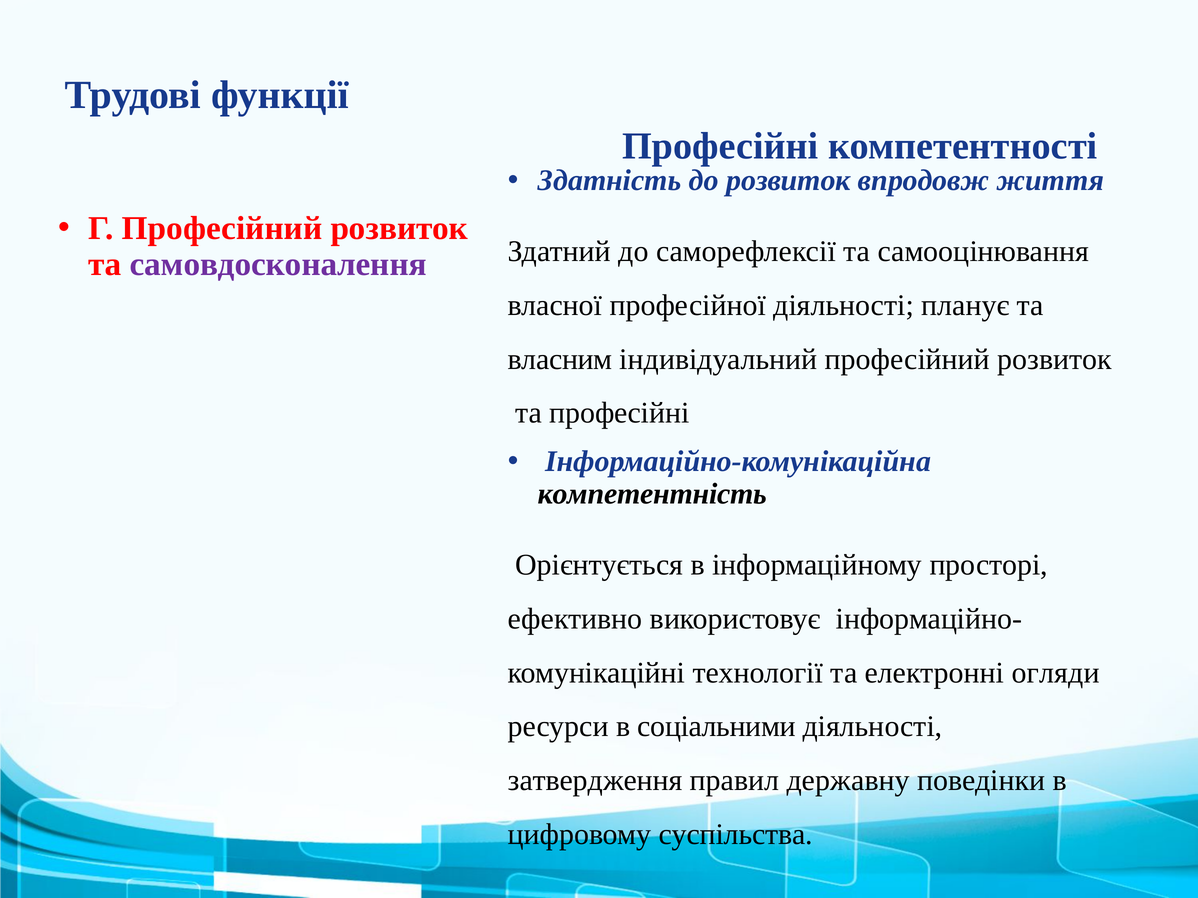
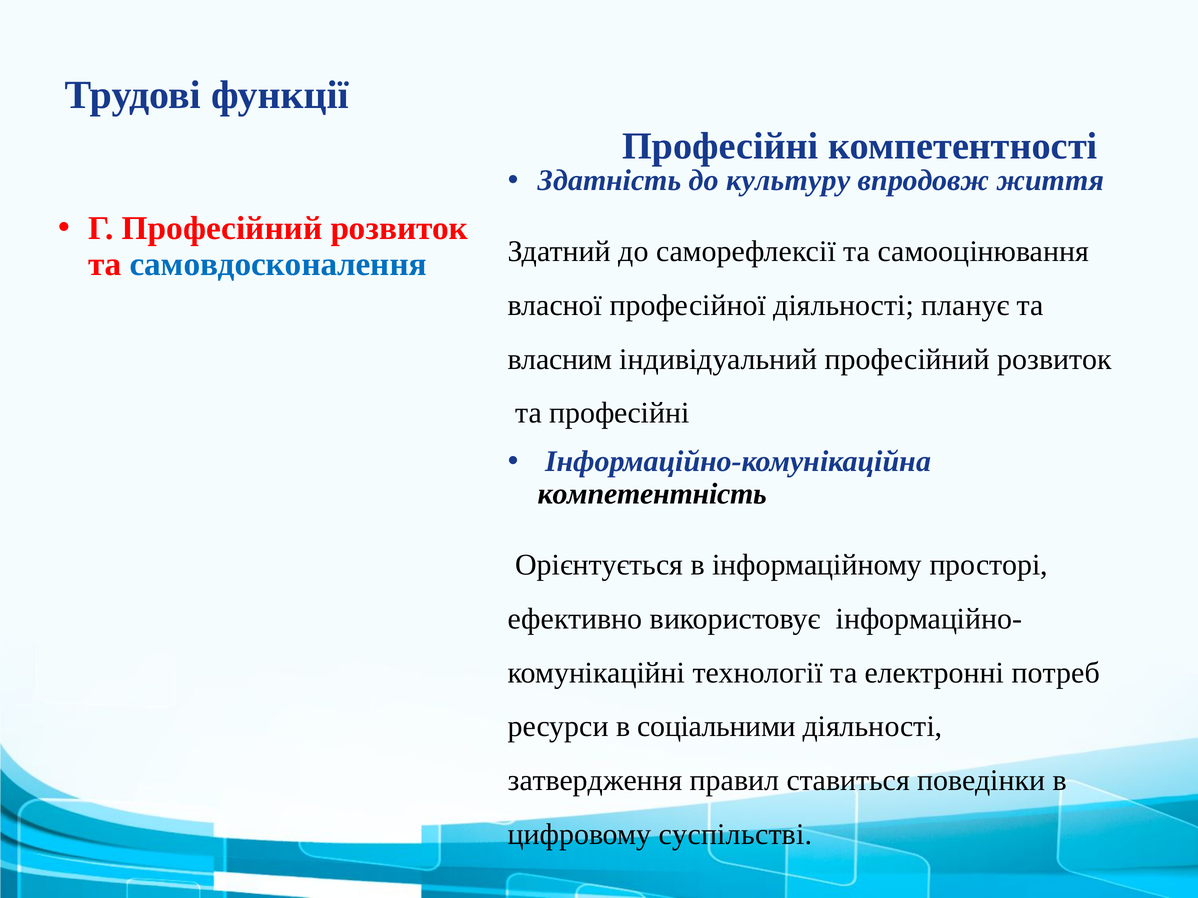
до розвиток: розвиток -> культуру (788, 181)
самовдосконалення colour: purple -> blue (278, 264)
огляди: огляди -> потреб (1056, 673)
державну: державну -> ставиться (848, 781)
суспільства: суспільства -> суспільстві (736, 835)
